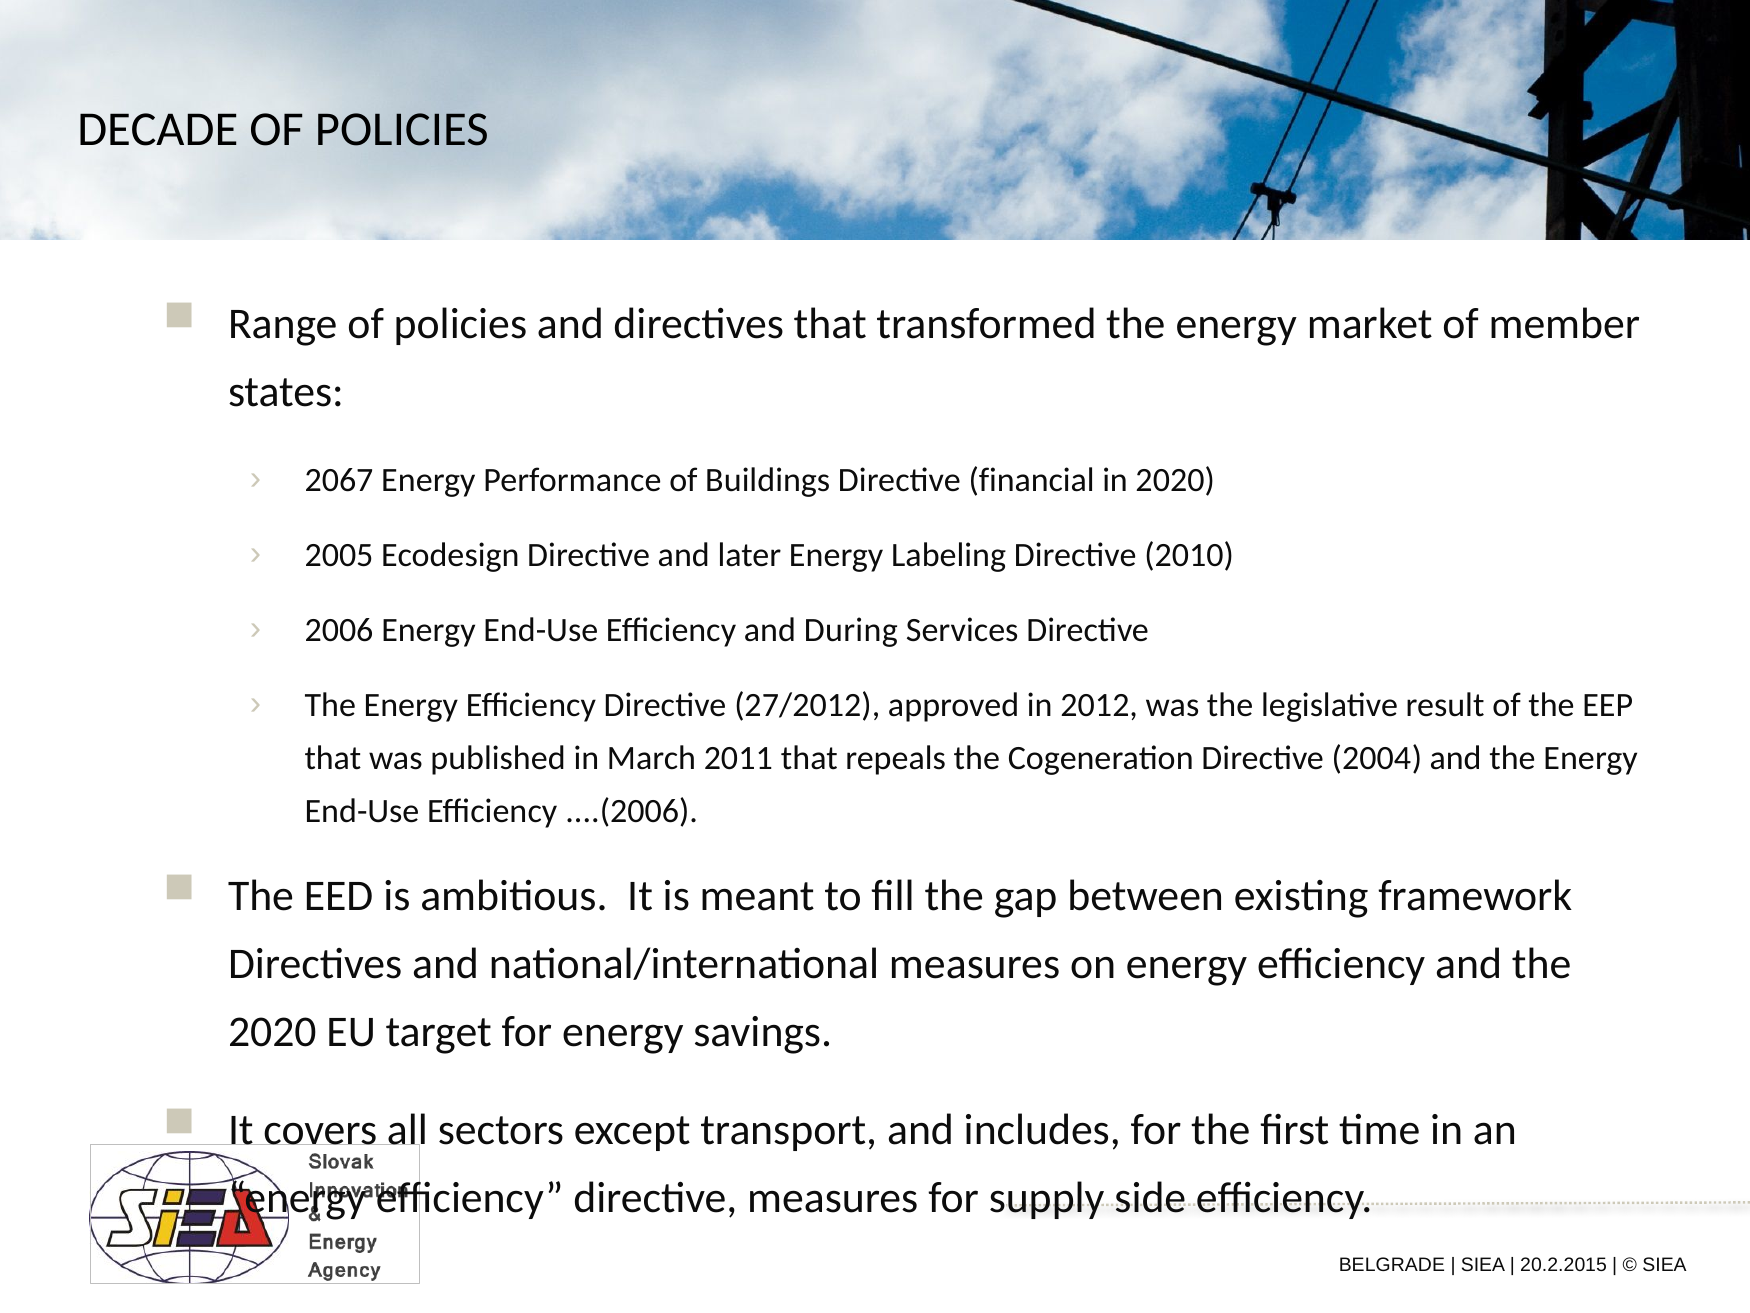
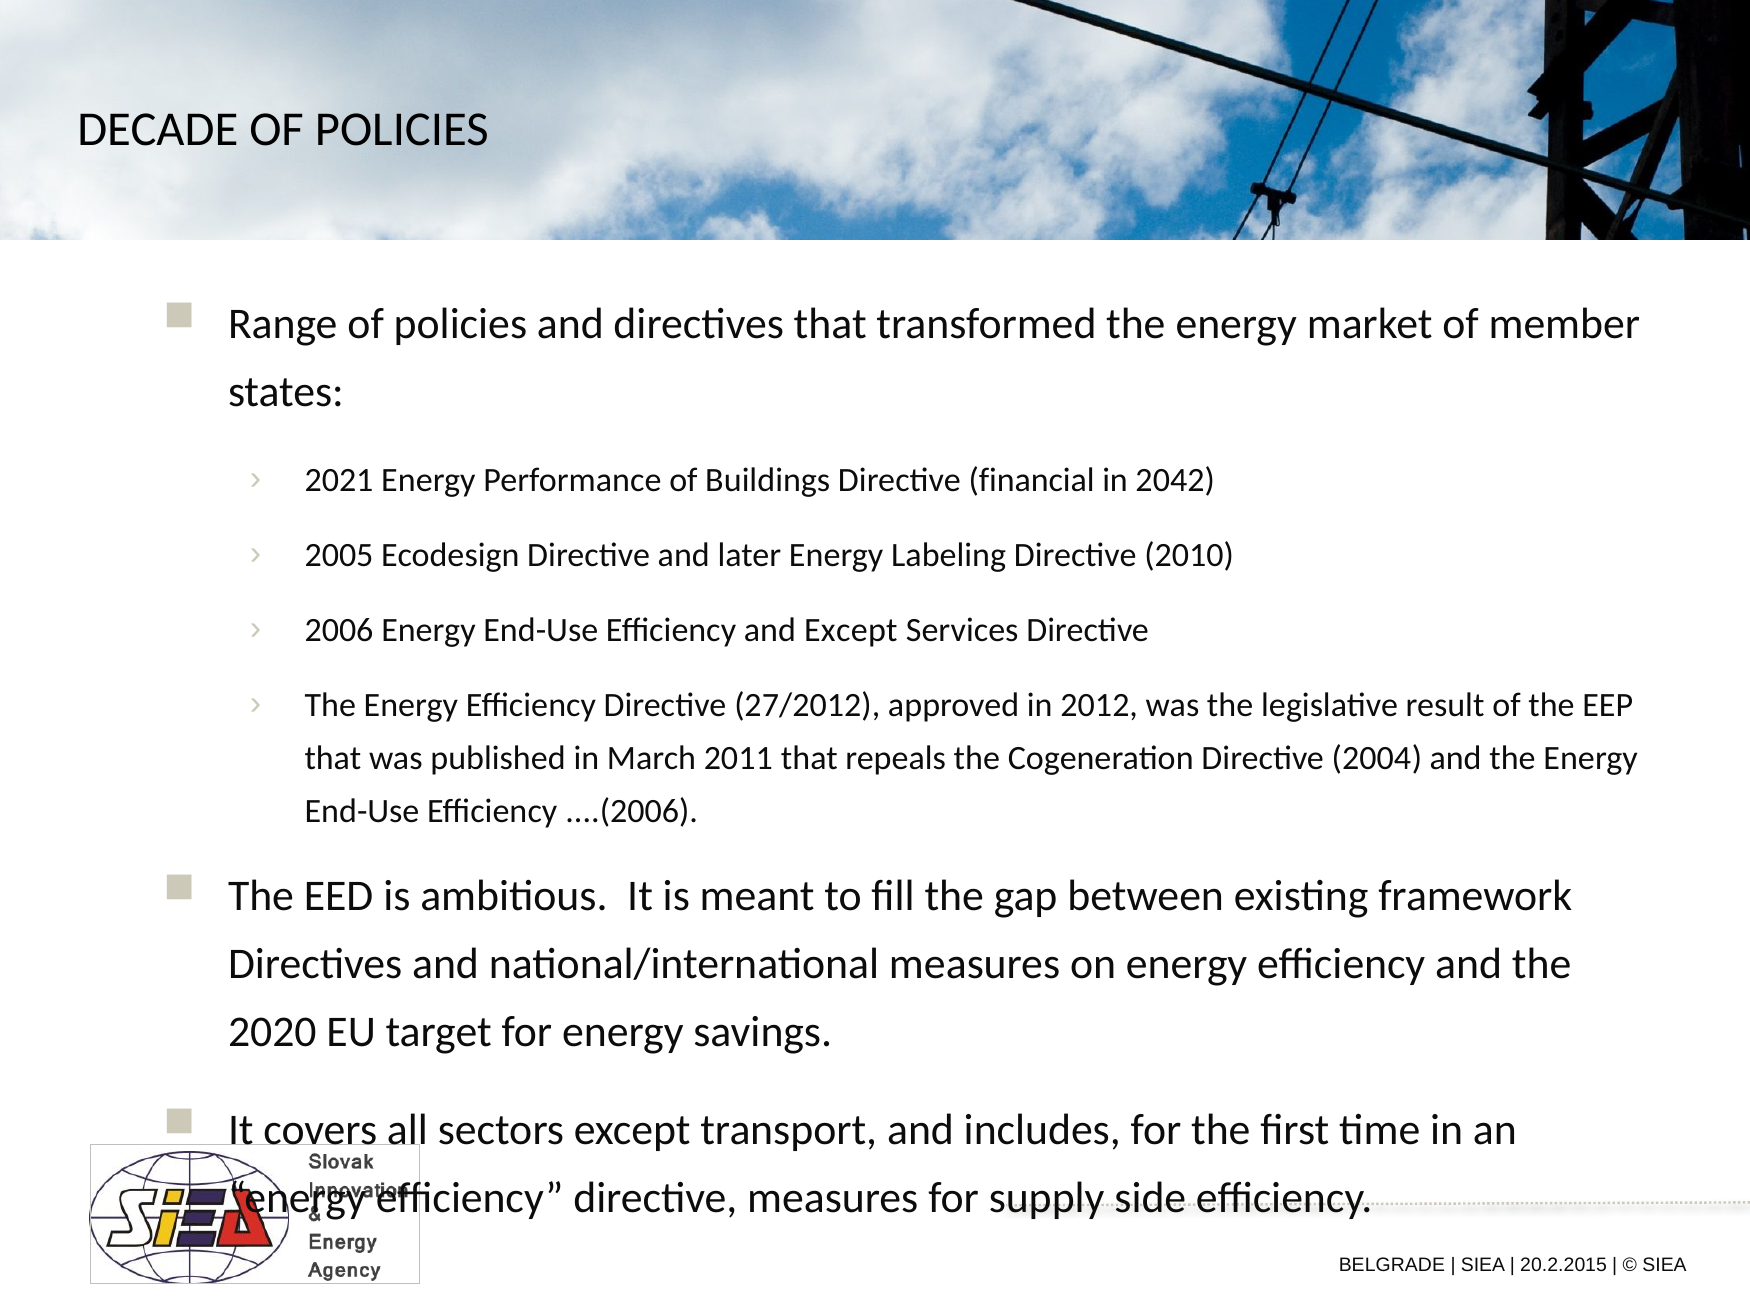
2067: 2067 -> 2021 (339, 480)
in 2020: 2020 -> 2042 (1175, 480)
and During: During -> Except (851, 630)
